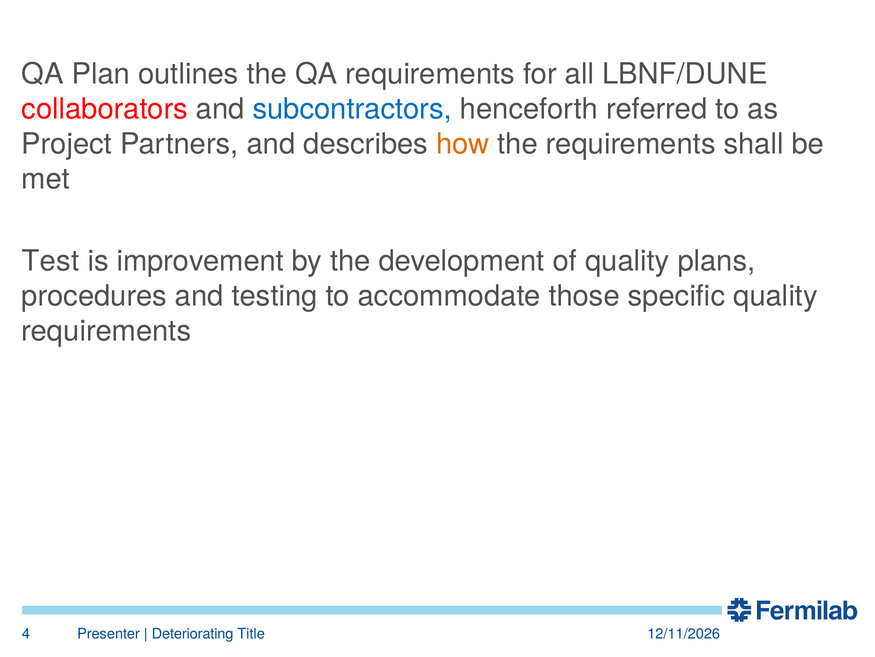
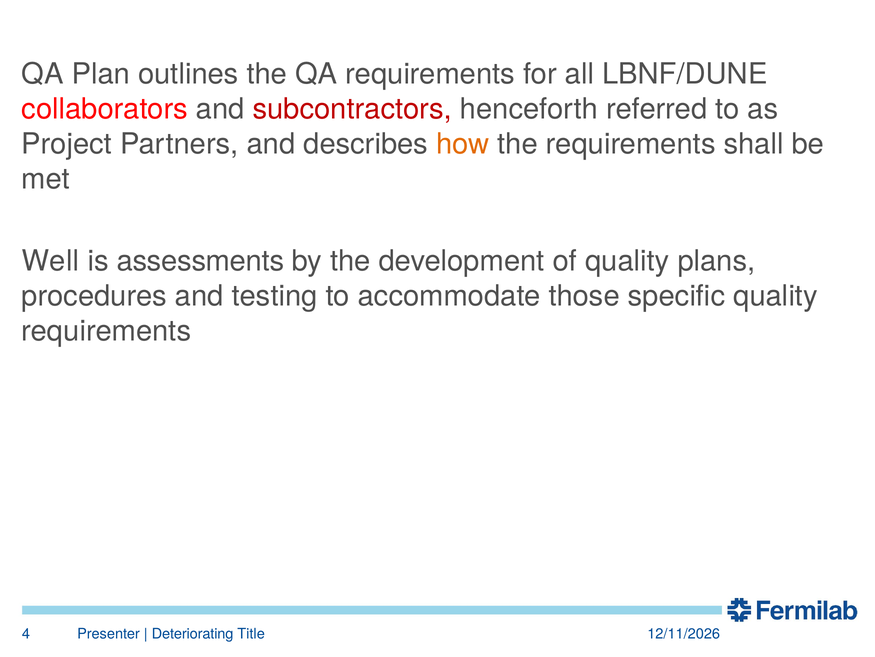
subcontractors colour: blue -> red (352, 109)
Test: Test -> Well (50, 261)
improvement: improvement -> assessments (200, 261)
